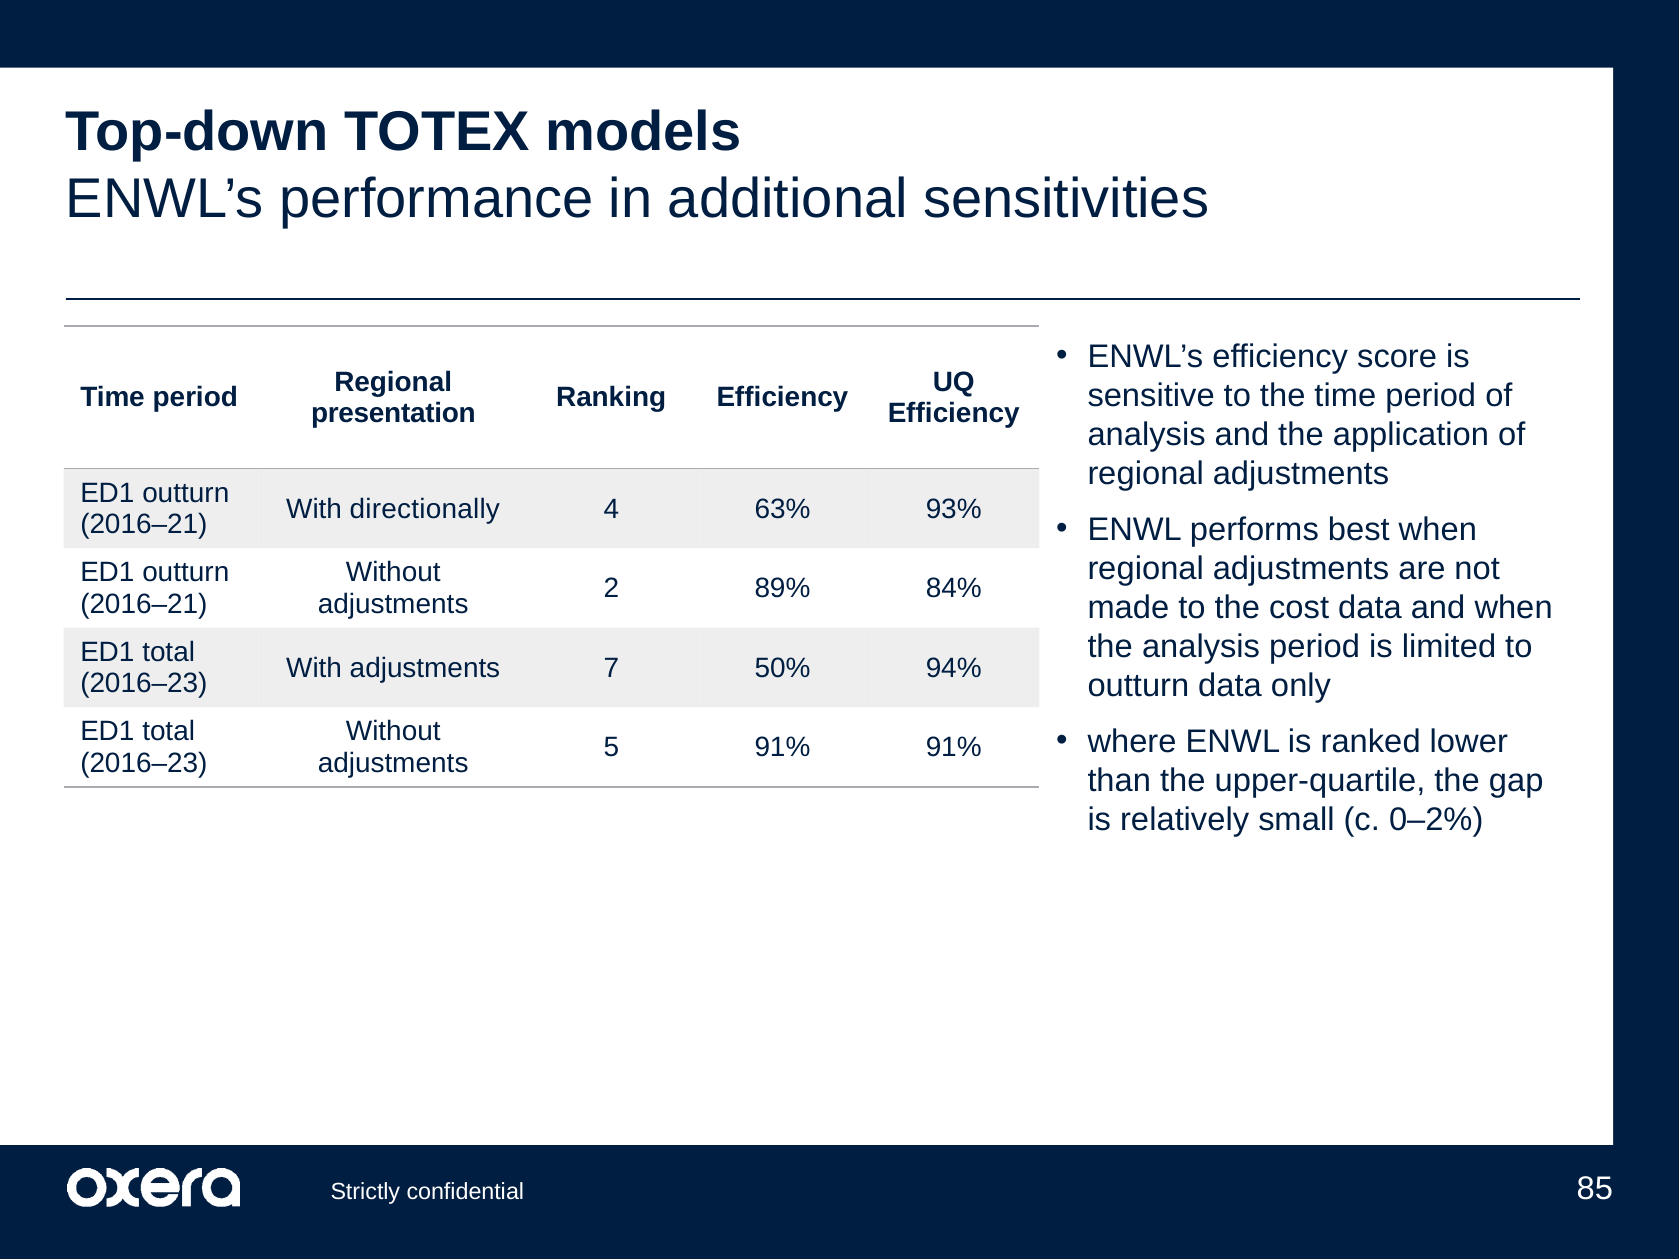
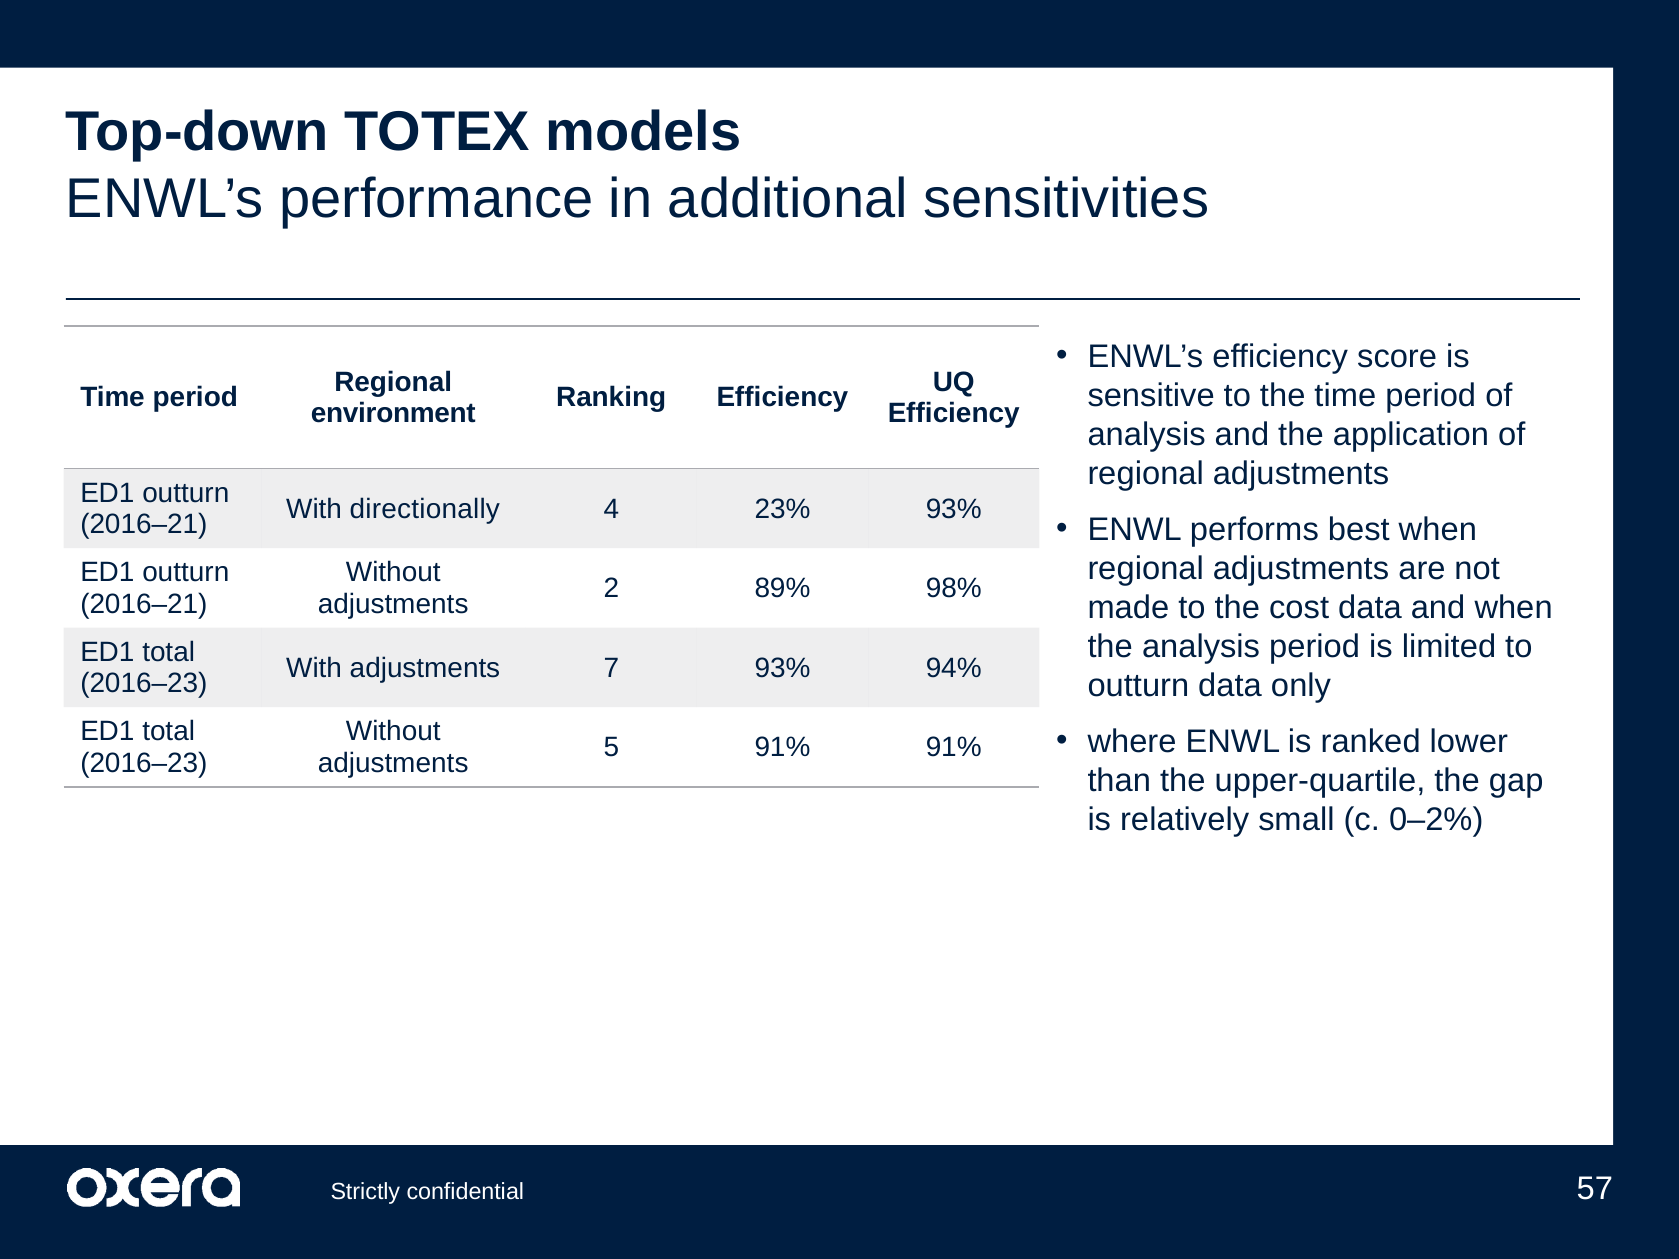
presentation: presentation -> environment (393, 413)
63%: 63% -> 23% (783, 509)
84%: 84% -> 98% (954, 588)
7 50%: 50% -> 93% (783, 668)
85: 85 -> 57 (1595, 1189)
